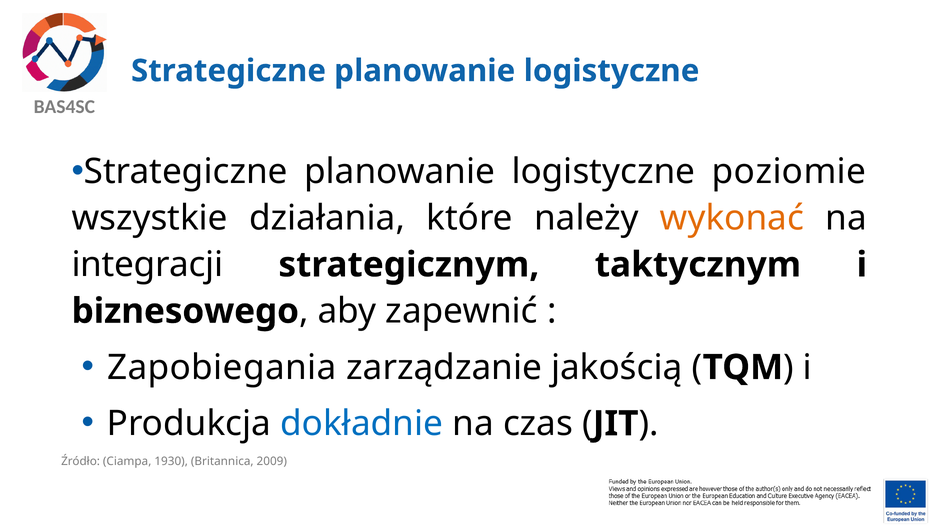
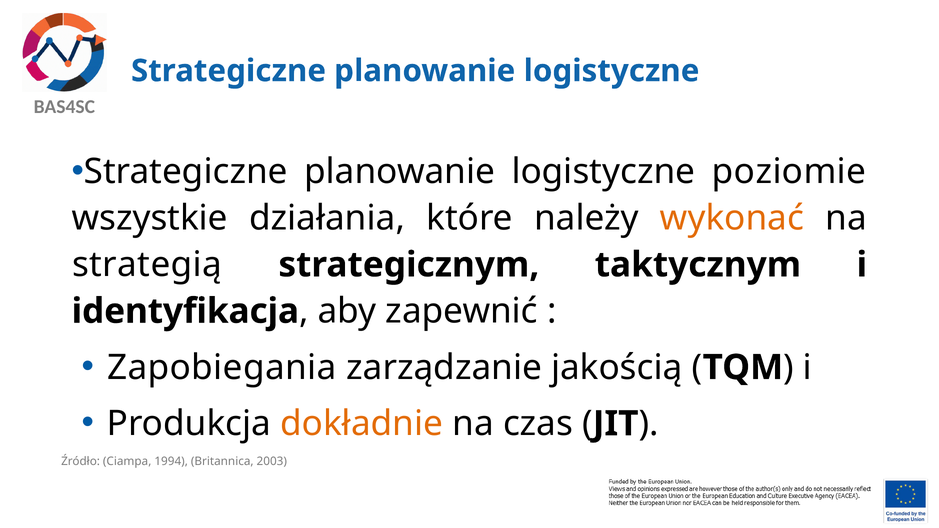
integracji: integracji -> strategią (147, 265)
biznesowego: biznesowego -> identyfikacja (185, 311)
dokładnie colour: blue -> orange (362, 424)
1930: 1930 -> 1994 (171, 461)
2009: 2009 -> 2003 (272, 461)
